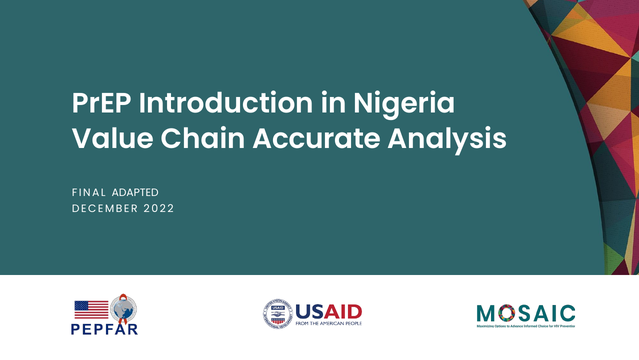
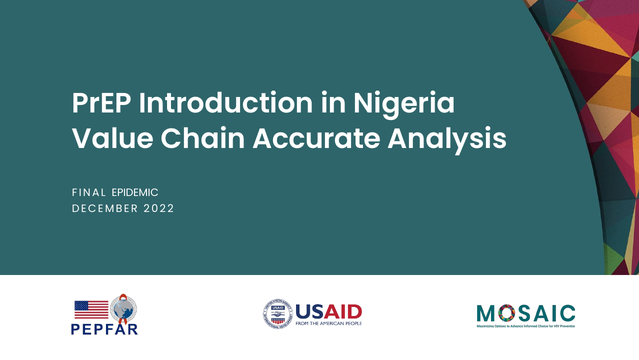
ADAPTED: ADAPTED -> EPIDEMIC (135, 192)
